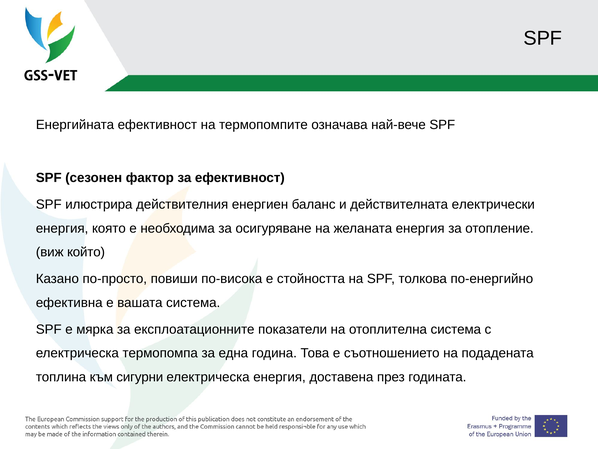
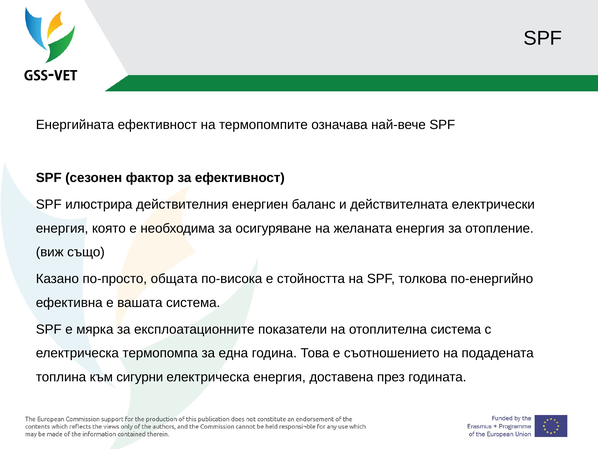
който: който -> също (86, 252)
повиши: повиши -> общата (174, 279)
